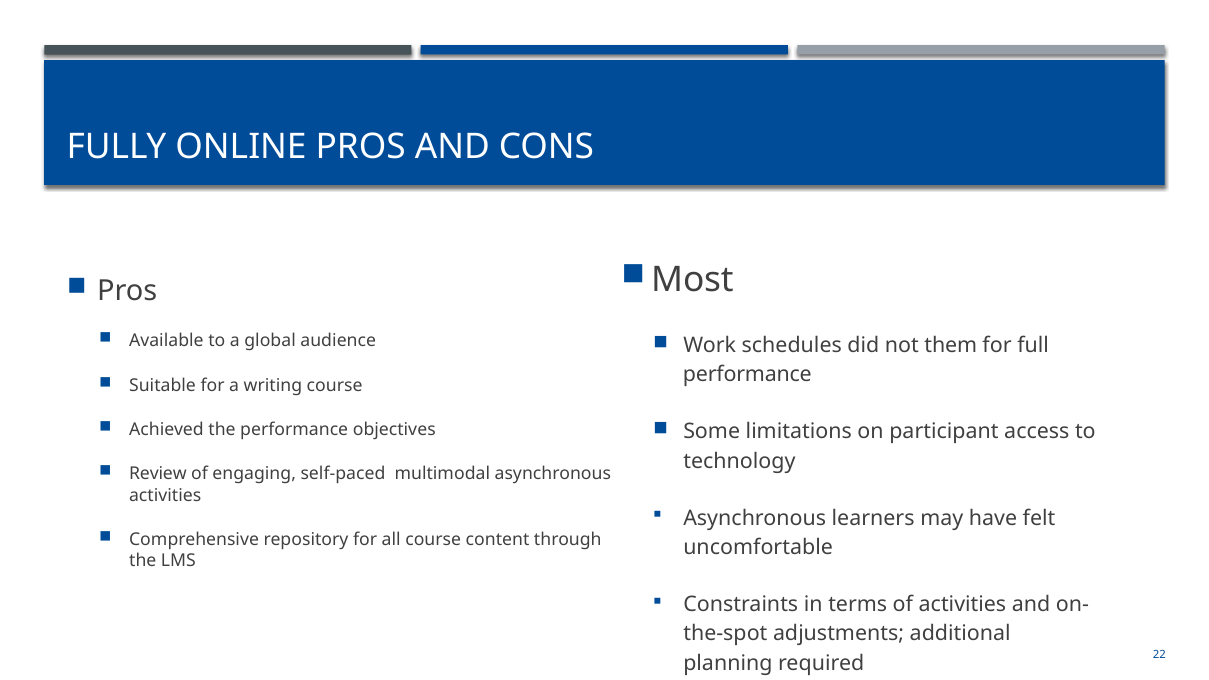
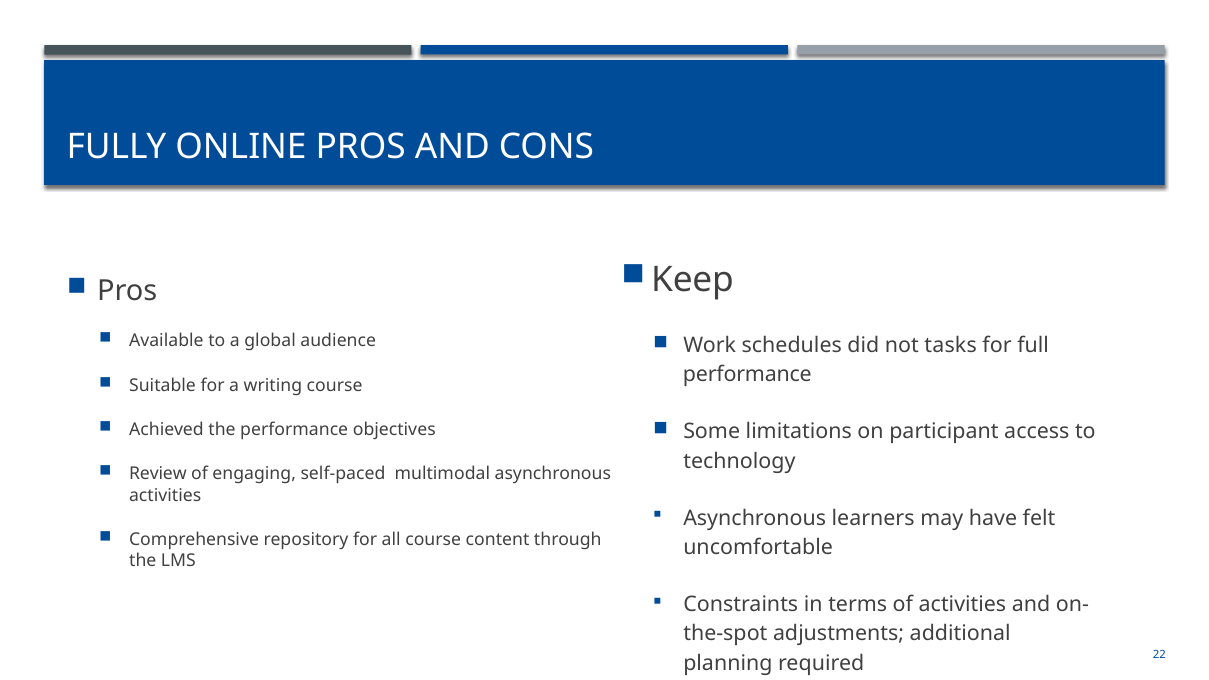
Most: Most -> Keep (692, 280)
them: them -> tasks (951, 346)
